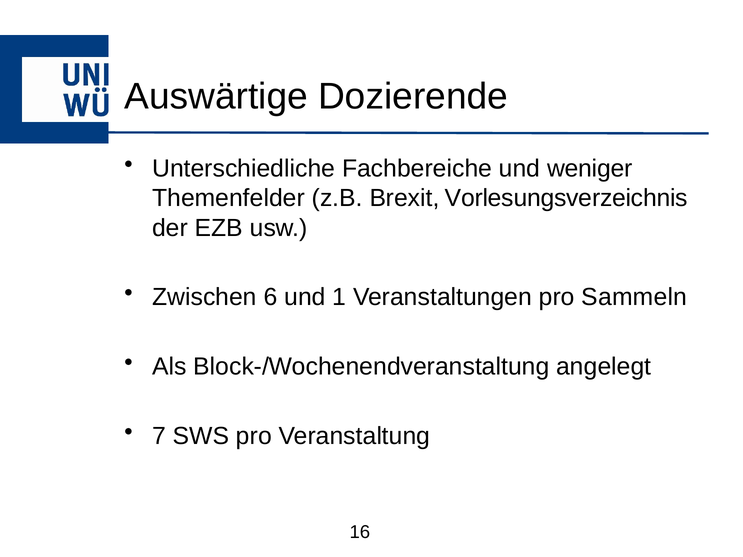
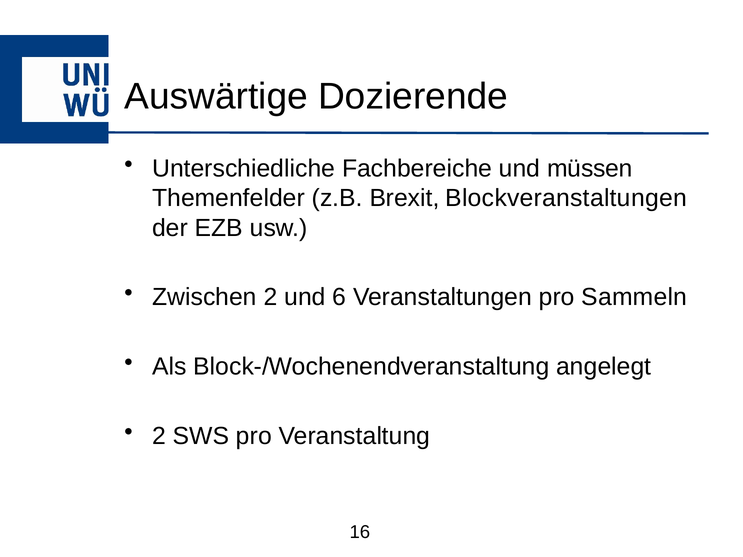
weniger: weniger -> müssen (590, 169)
Vorlesungsverzeichnis: Vorlesungsverzeichnis -> Blockveranstaltungen (566, 198)
Zwischen 6: 6 -> 2 (270, 297)
1: 1 -> 6 (339, 297)
7: 7 -> 2 (159, 436)
